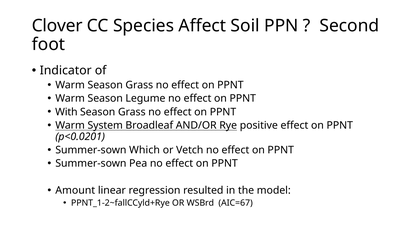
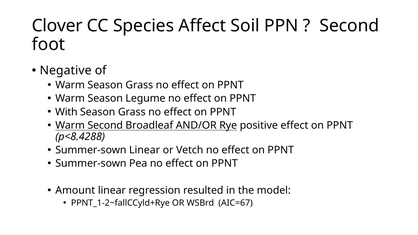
Indicator: Indicator -> Negative (66, 71)
Warm System: System -> Second (105, 125)
p<0.0201: p<0.0201 -> p<8.4288 (80, 137)
Summer-sown Which: Which -> Linear (145, 150)
